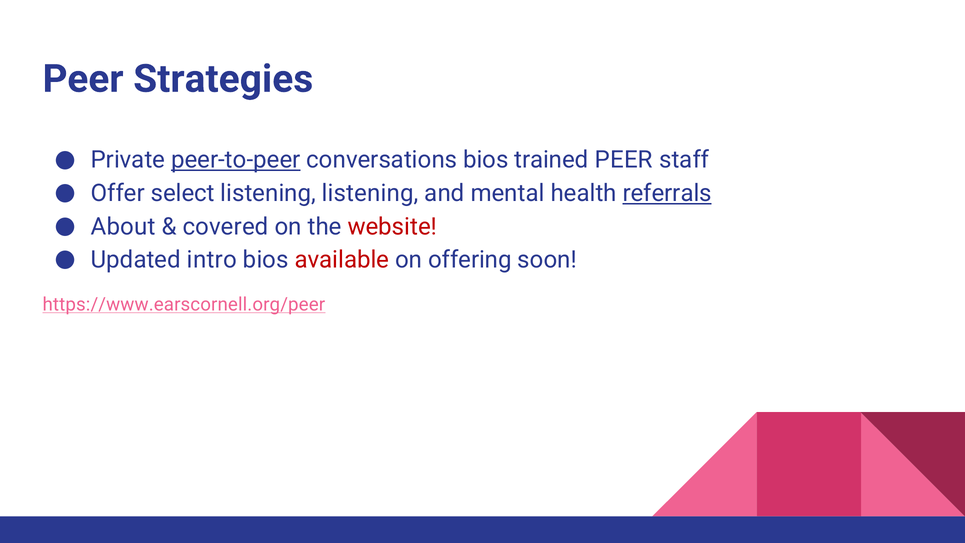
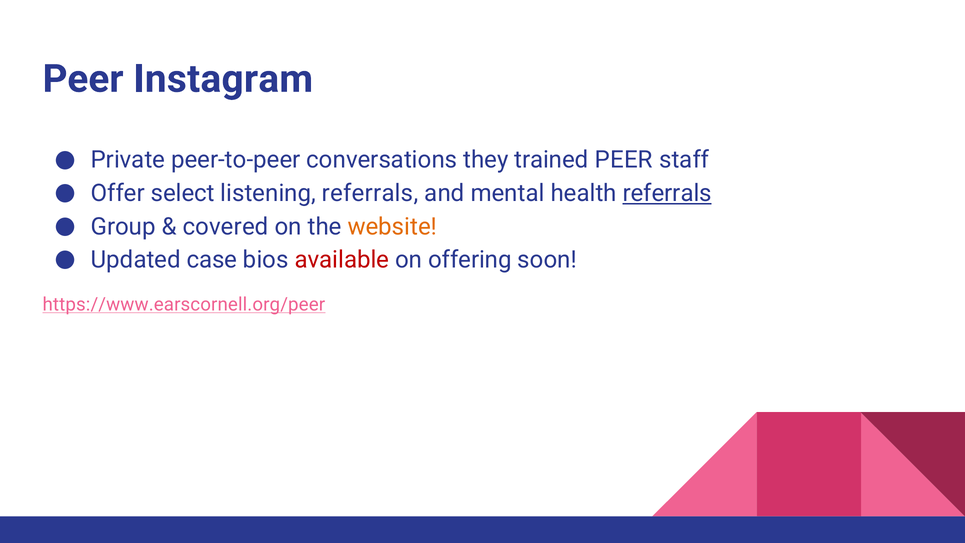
Strategies: Strategies -> Instagram (223, 79)
peer-to-peer underline: present -> none (236, 160)
conversations bios: bios -> they (486, 160)
listening listening: listening -> referrals (370, 193)
About: About -> Group (123, 226)
website colour: red -> orange (392, 226)
intro: intro -> case (212, 260)
